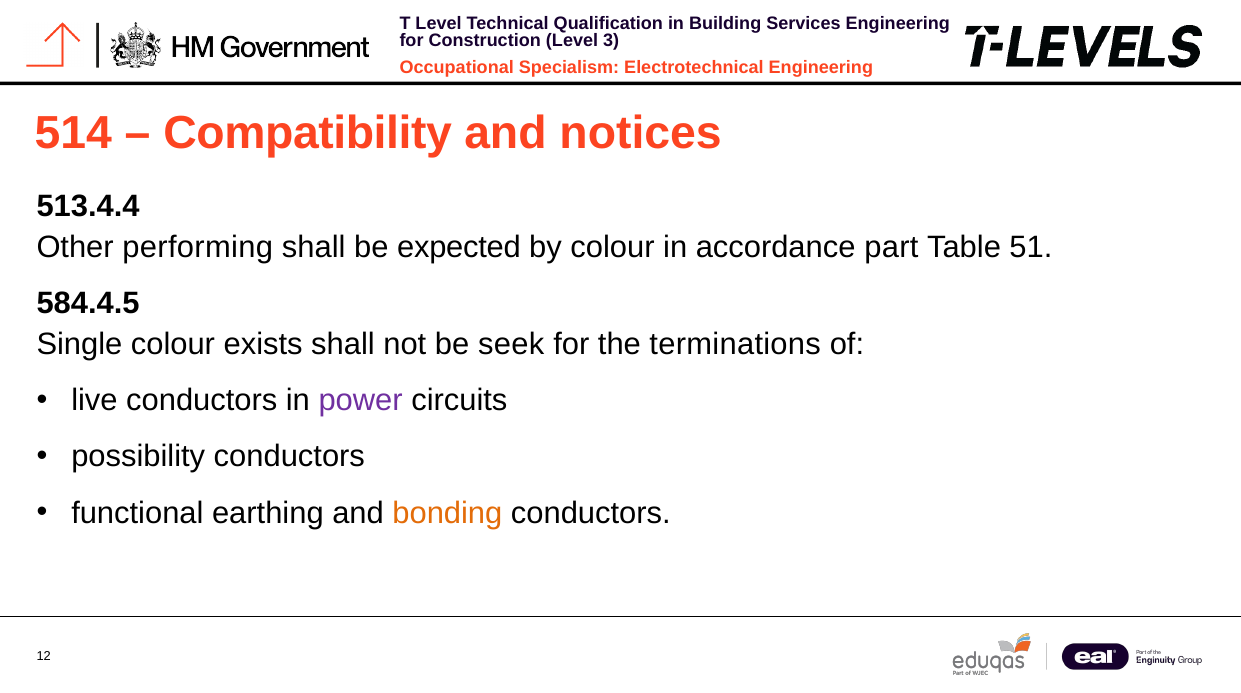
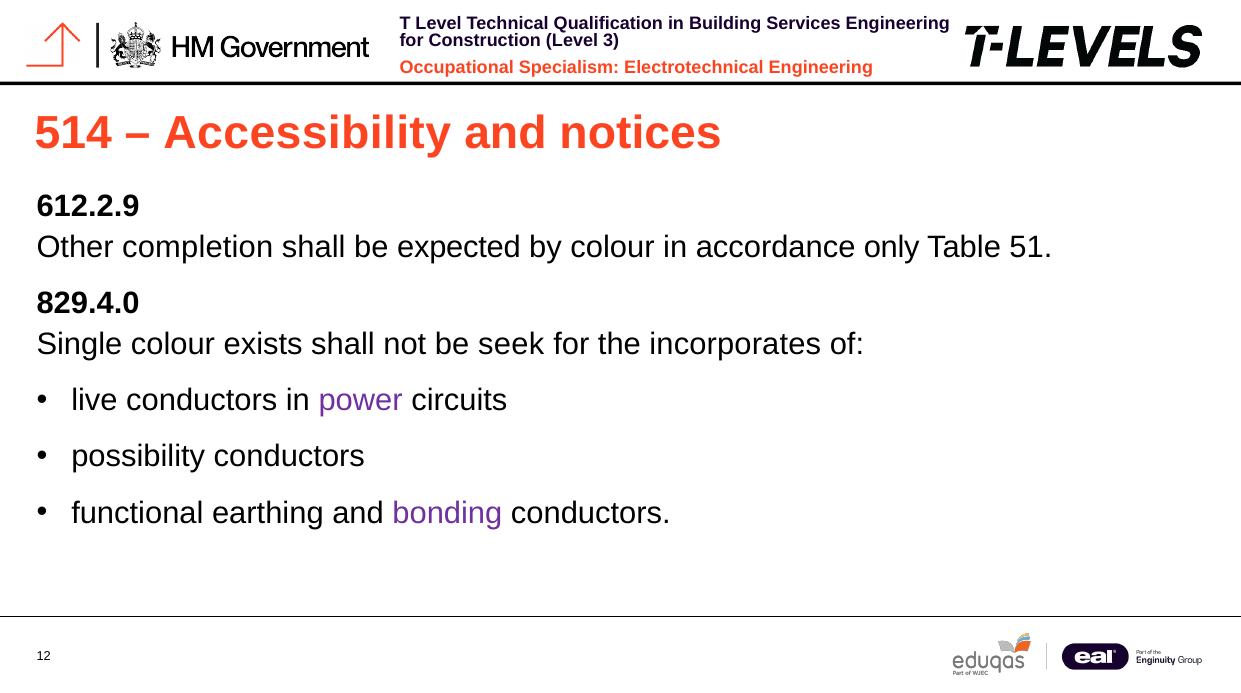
Compatibility: Compatibility -> Accessibility (307, 133)
513.4.4: 513.4.4 -> 612.2.9 (88, 207)
performing: performing -> completion (198, 248)
part: part -> only (892, 248)
584.4.5: 584.4.5 -> 829.4.0 (88, 304)
terminations: terminations -> incorporates (735, 345)
bonding colour: orange -> purple (447, 513)
